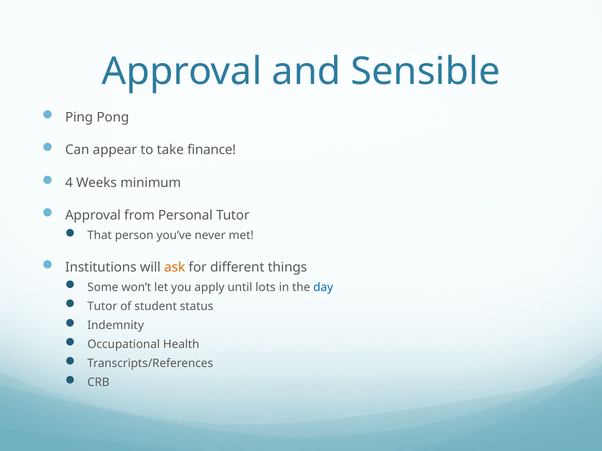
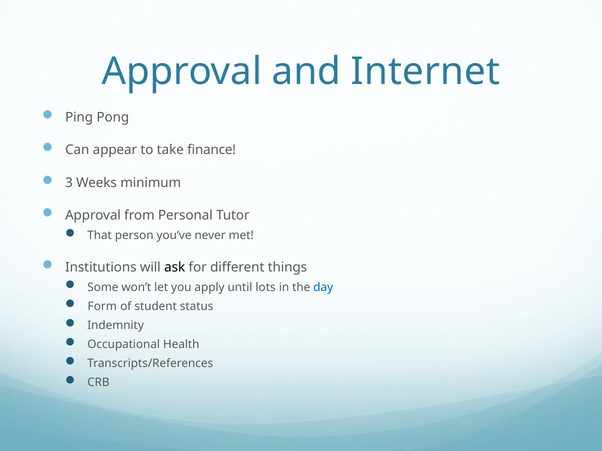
Sensible: Sensible -> Internet (425, 72)
4: 4 -> 3 (69, 183)
ask colour: orange -> black (175, 268)
Tutor: Tutor -> Form (102, 307)
